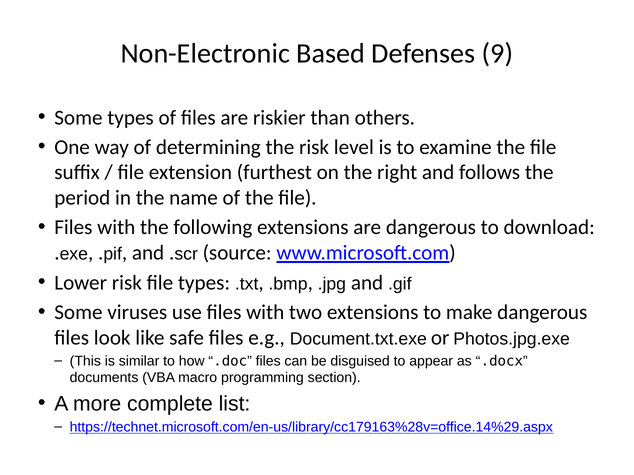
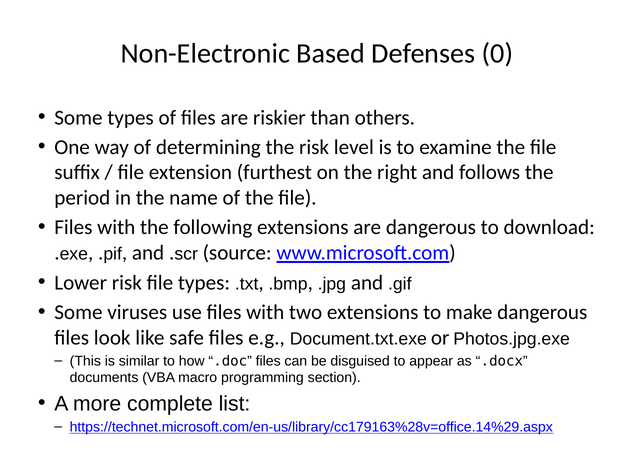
9: 9 -> 0 (497, 54)
